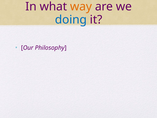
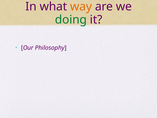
doing colour: blue -> green (71, 20)
